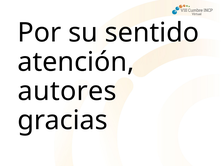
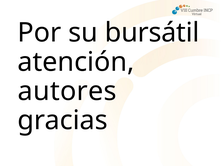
sentido: sentido -> bursátil (152, 33)
